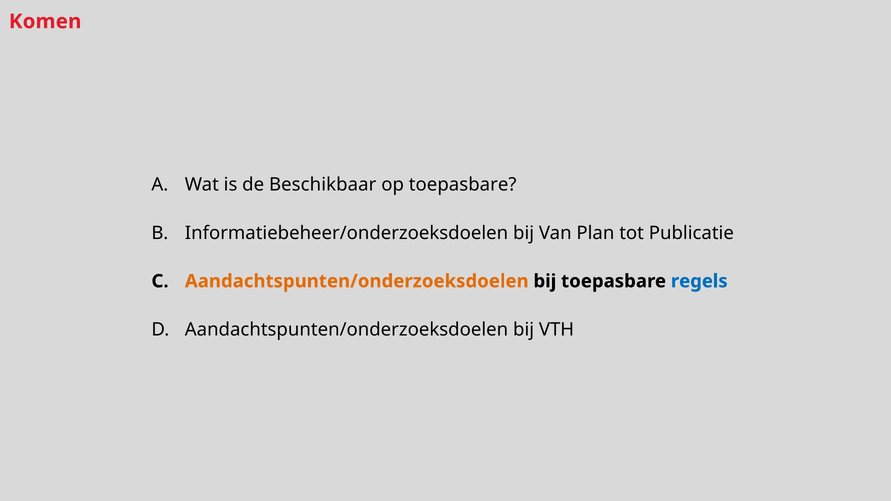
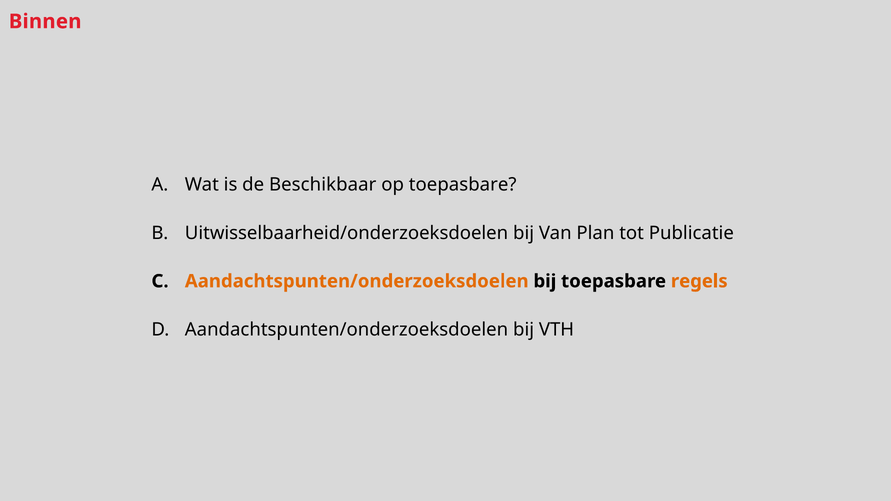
Komen: Komen -> Binnen (45, 21)
Informatiebeheer/onderzoeksdoelen: Informatiebeheer/onderzoeksdoelen -> Uitwisselbaarheid/onderzoeksdoelen (347, 233)
regels colour: blue -> orange (699, 281)
